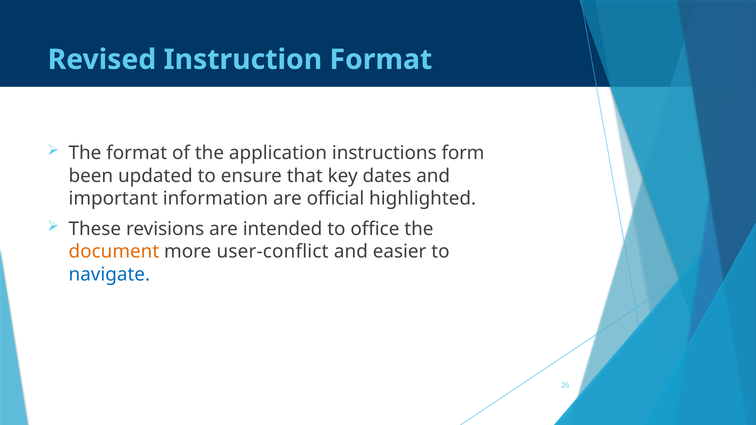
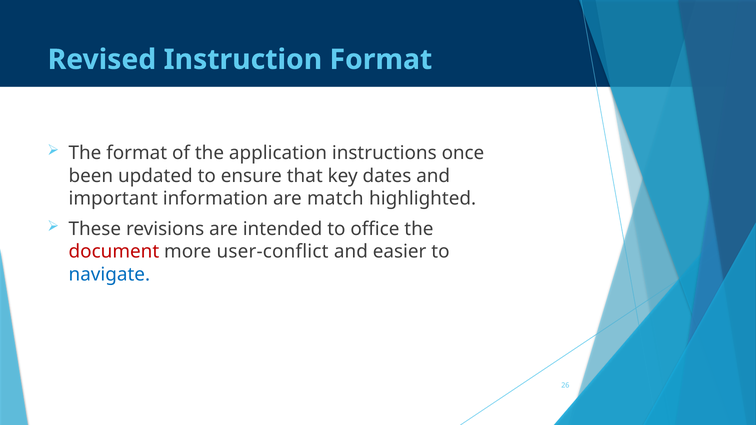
form: form -> once (463, 153)
official: official -> match (335, 199)
document colour: orange -> red (114, 252)
